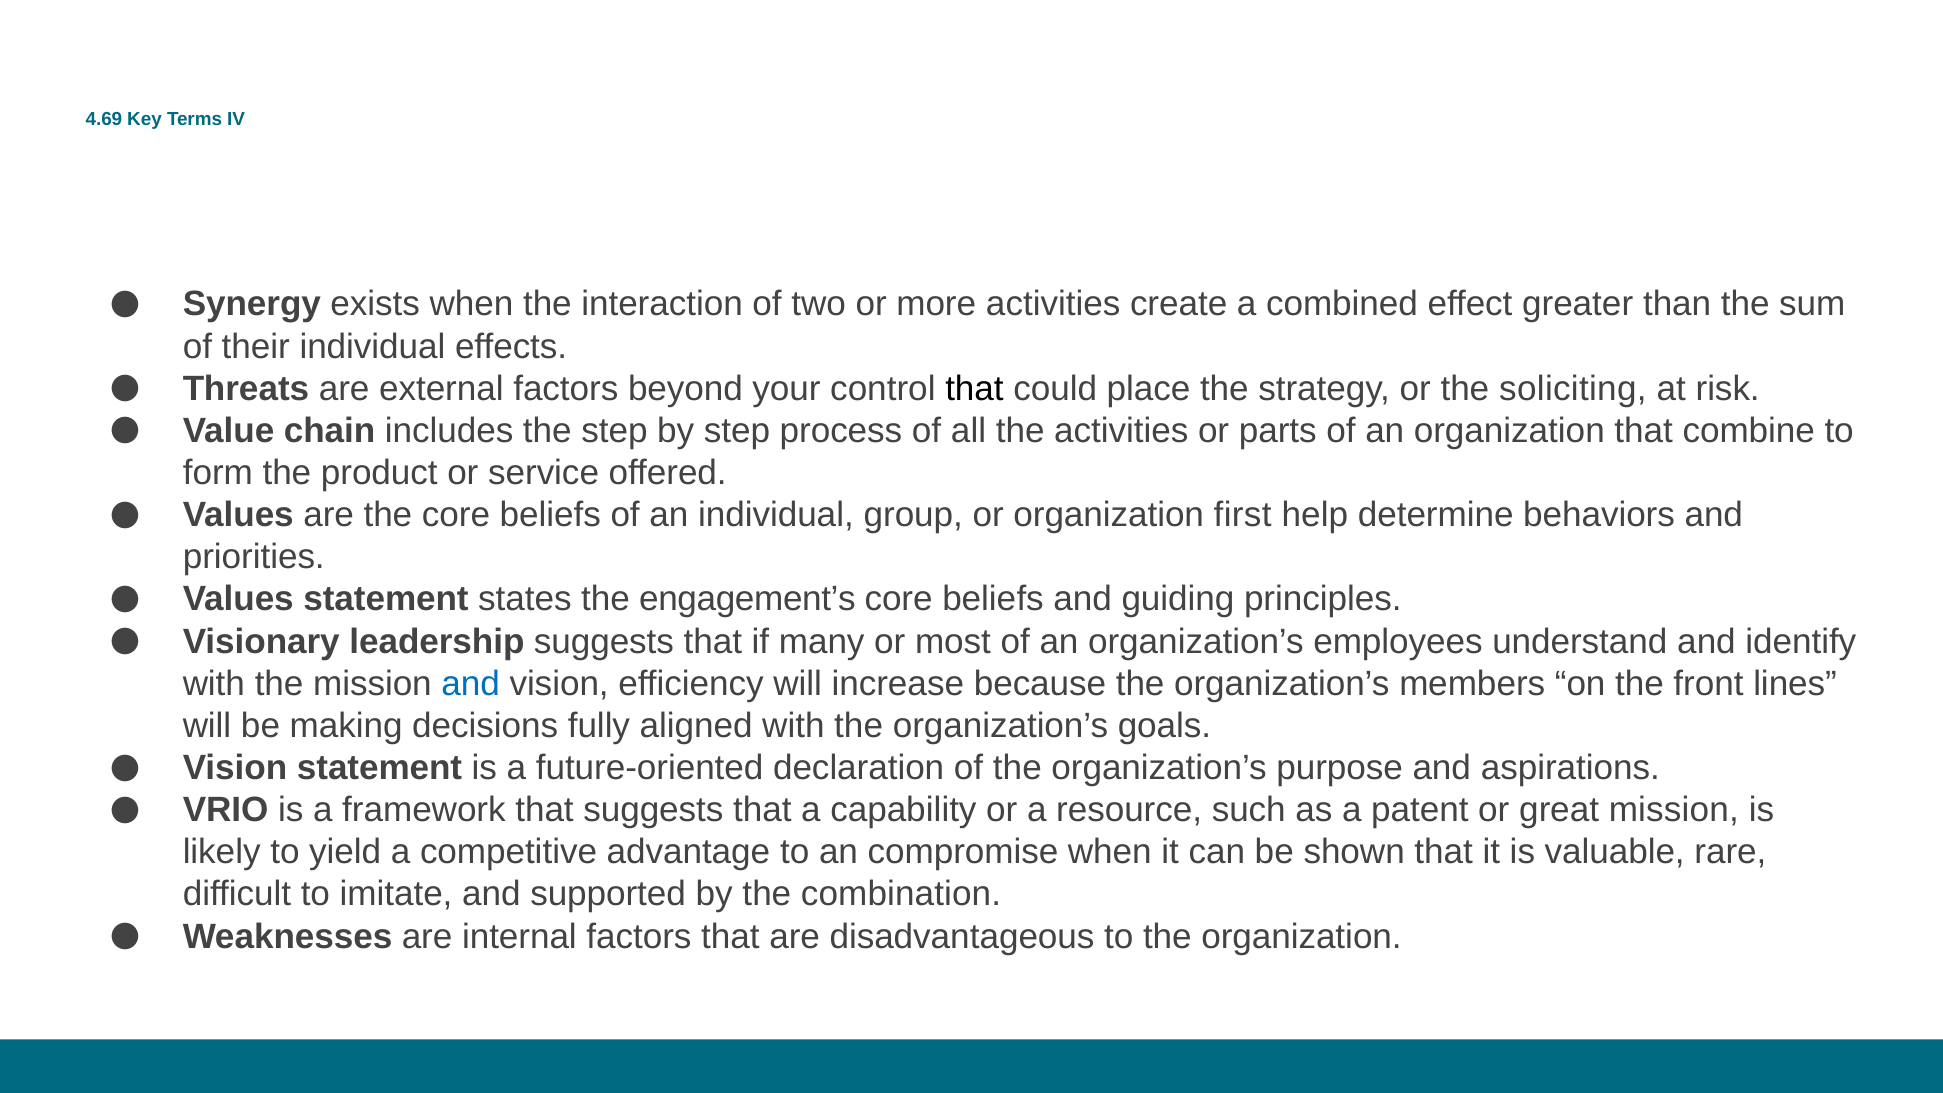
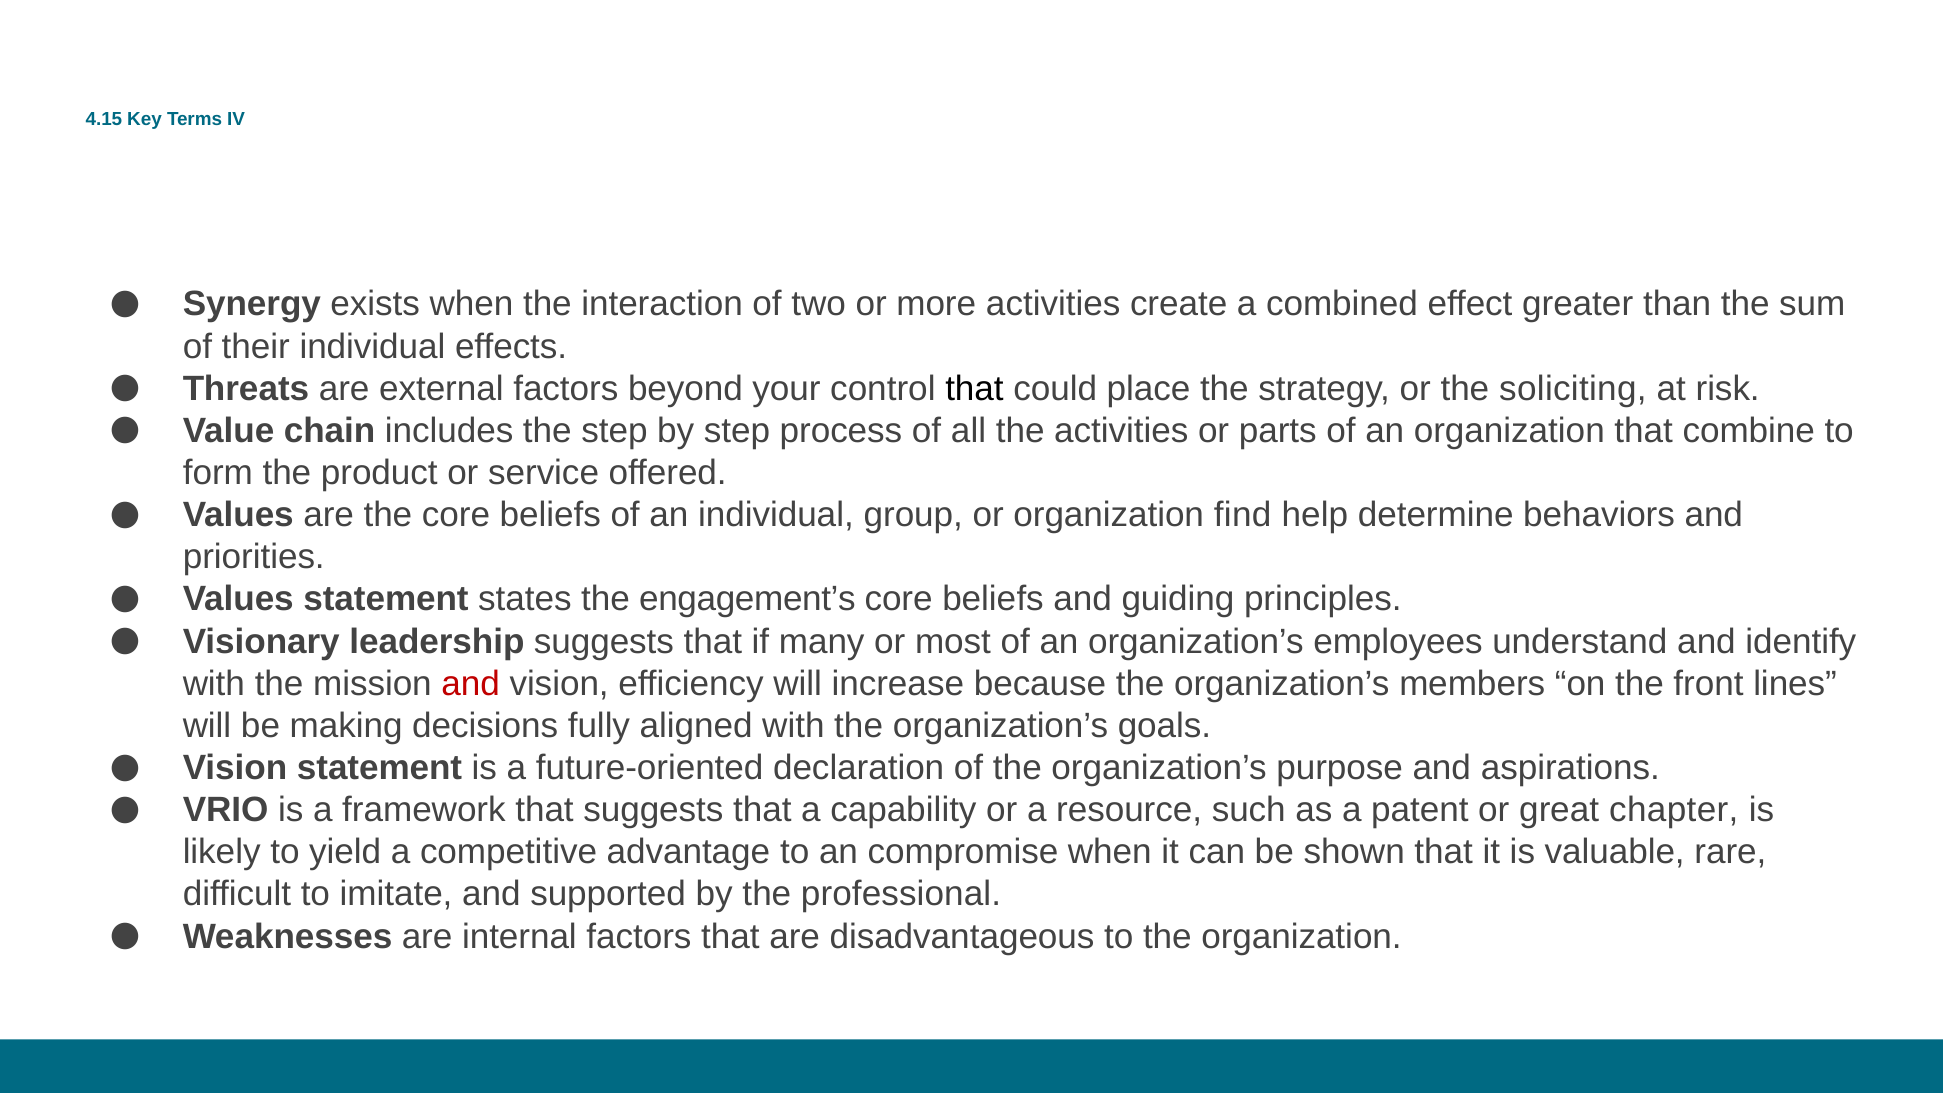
4.69: 4.69 -> 4.15 (104, 119)
first: first -> find (1243, 515)
and colour: blue -> red (471, 684)
great mission: mission -> chapter (1674, 810)
combination: combination -> professional (901, 894)
